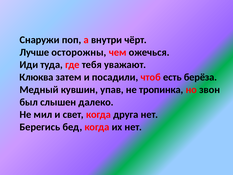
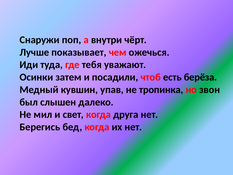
осторожны: осторожны -> показывает (79, 52)
Клюква: Клюква -> Осинки (36, 77)
